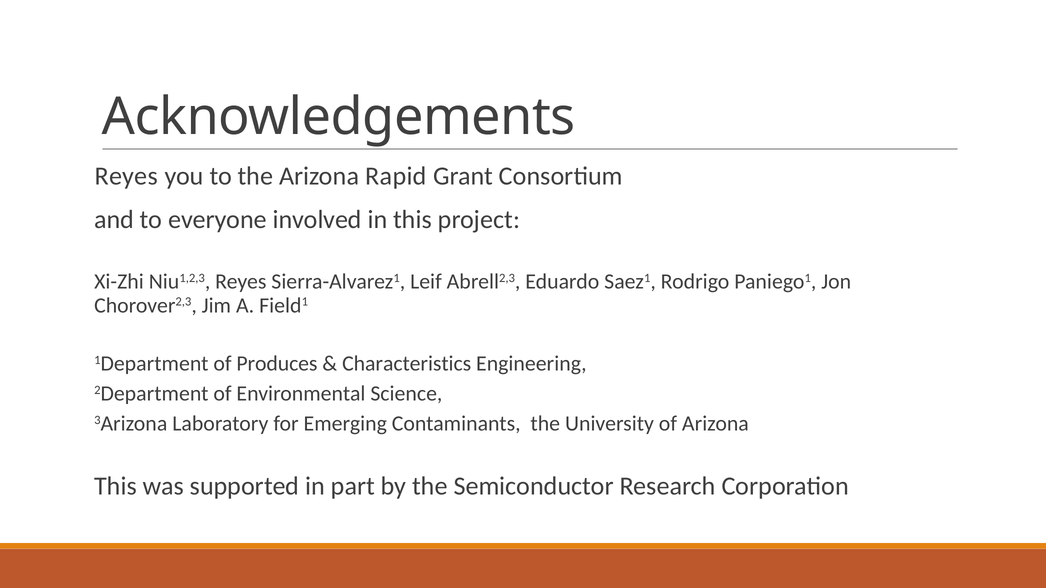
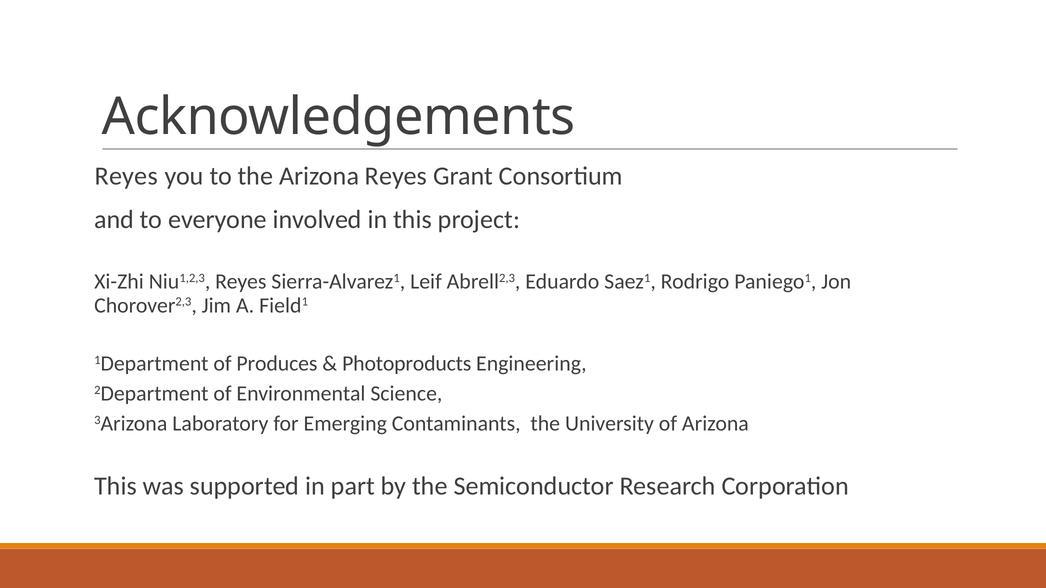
Arizona Rapid: Rapid -> Reyes (396, 176)
Characteristics: Characteristics -> Photoproducts (407, 364)
